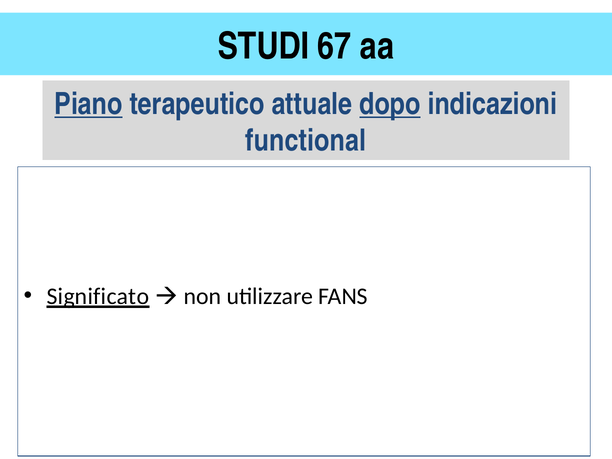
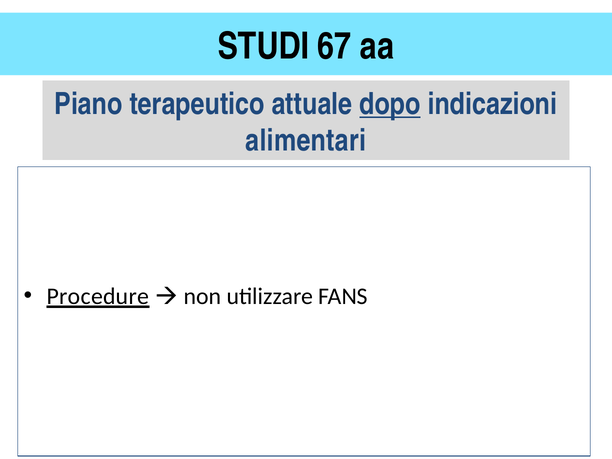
Piano underline: present -> none (88, 104)
functional: functional -> alimentari (306, 141)
Significato: Significato -> Procedure (98, 296)
